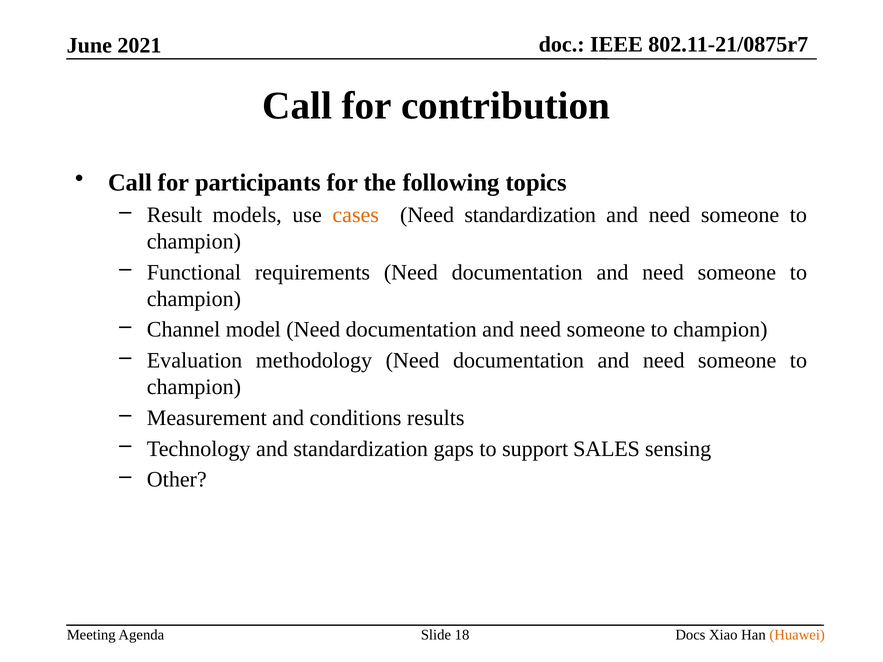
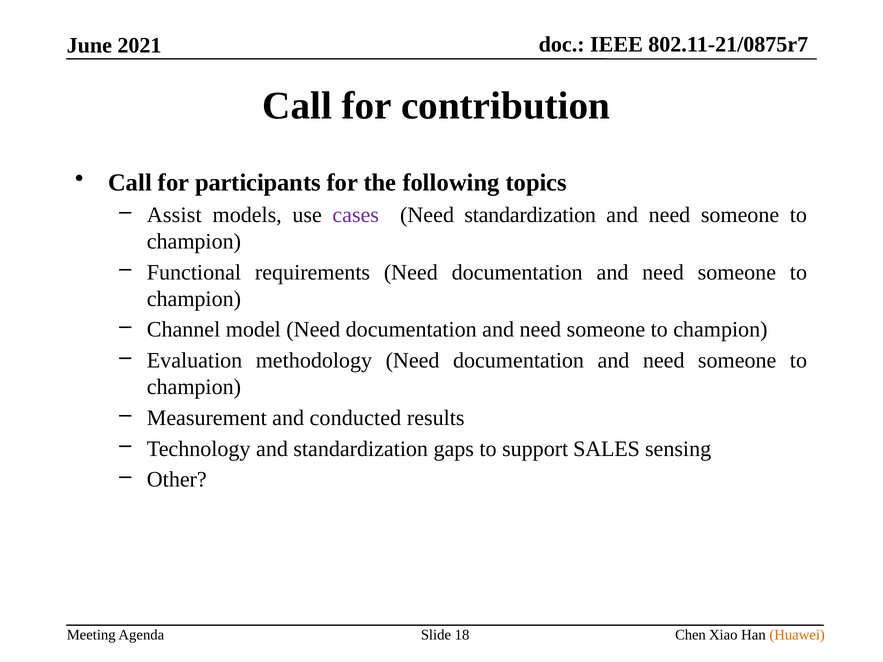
Result: Result -> Assist (174, 215)
cases colour: orange -> purple (356, 215)
conditions: conditions -> conducted (355, 418)
Docs: Docs -> Chen (690, 635)
